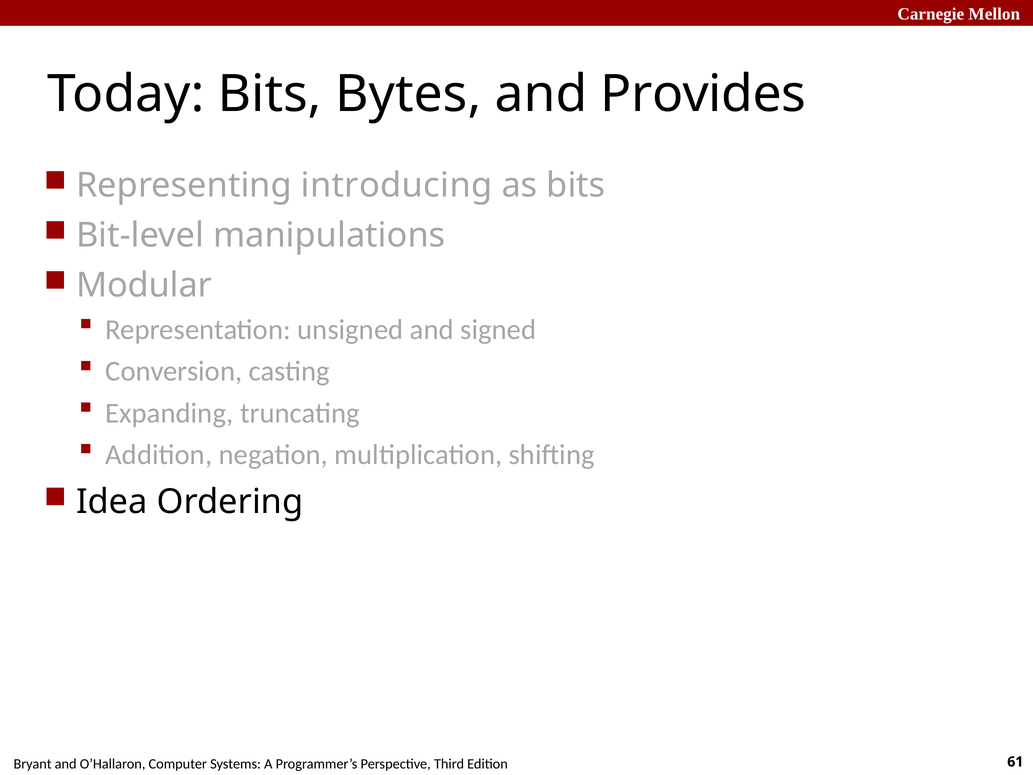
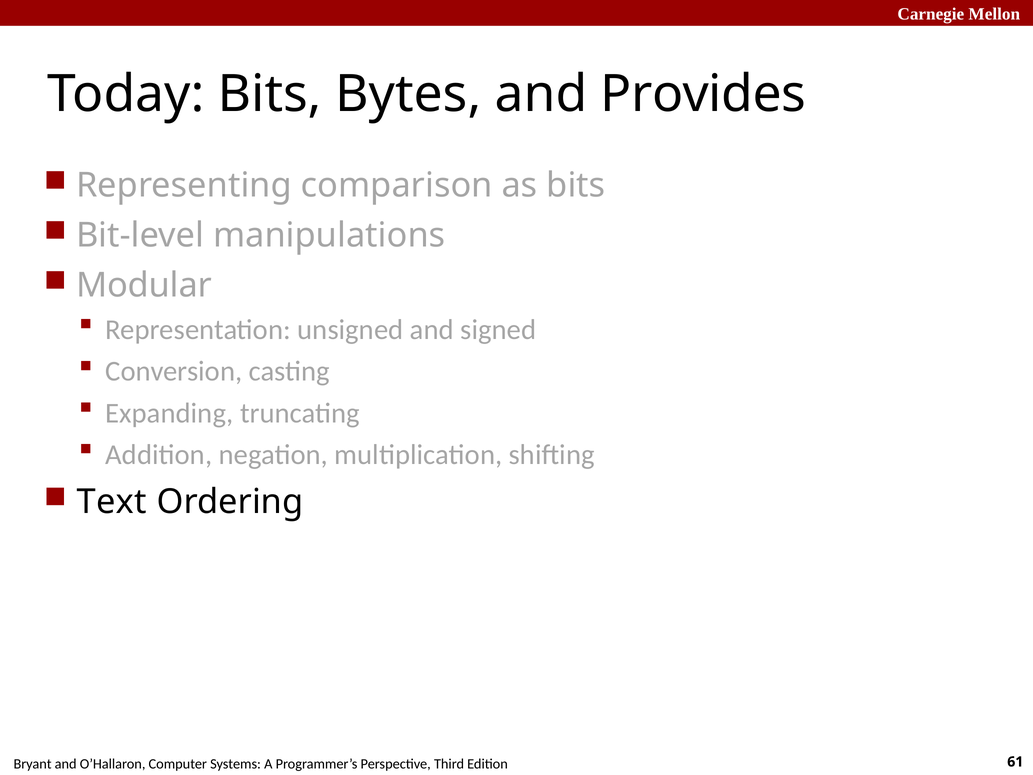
introducing: introducing -> comparison (397, 185)
Idea: Idea -> Text (112, 501)
